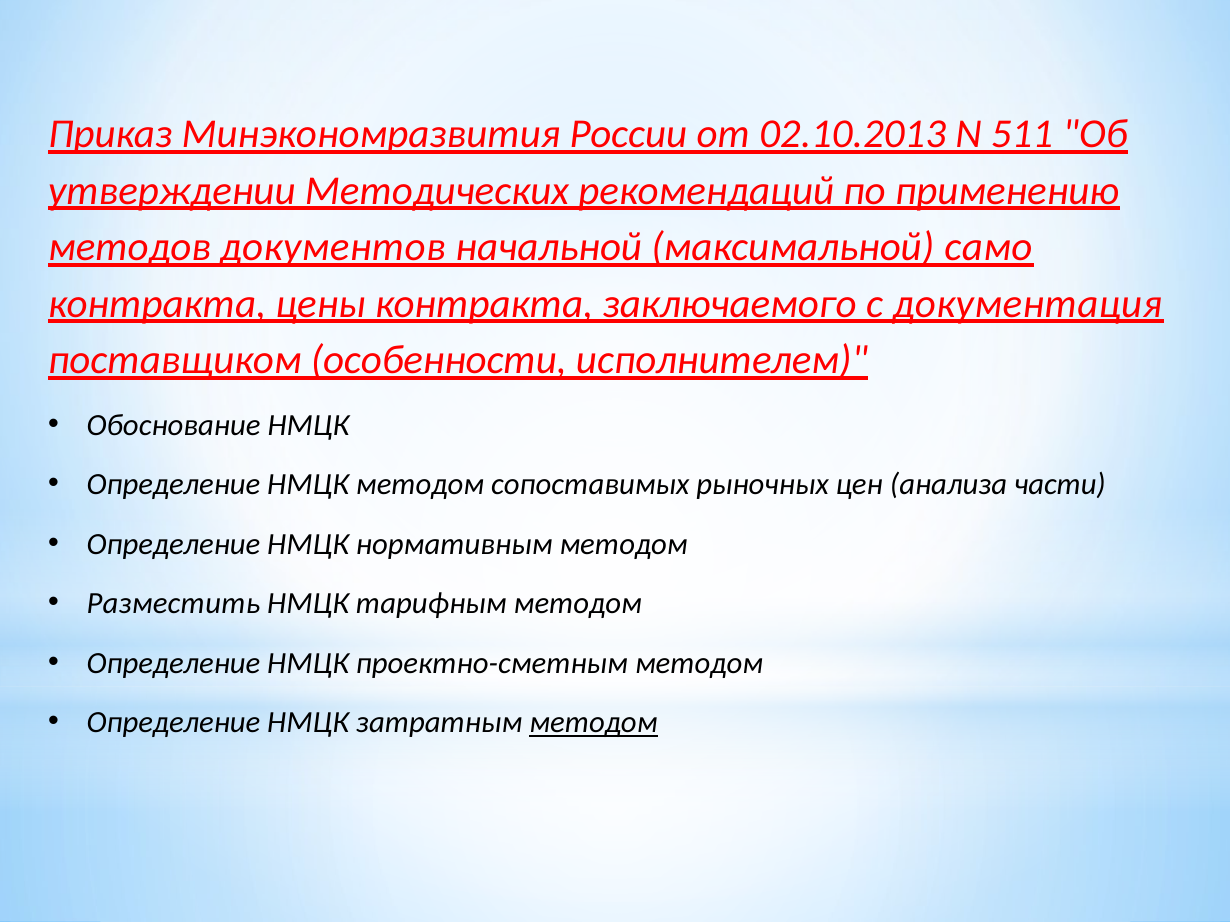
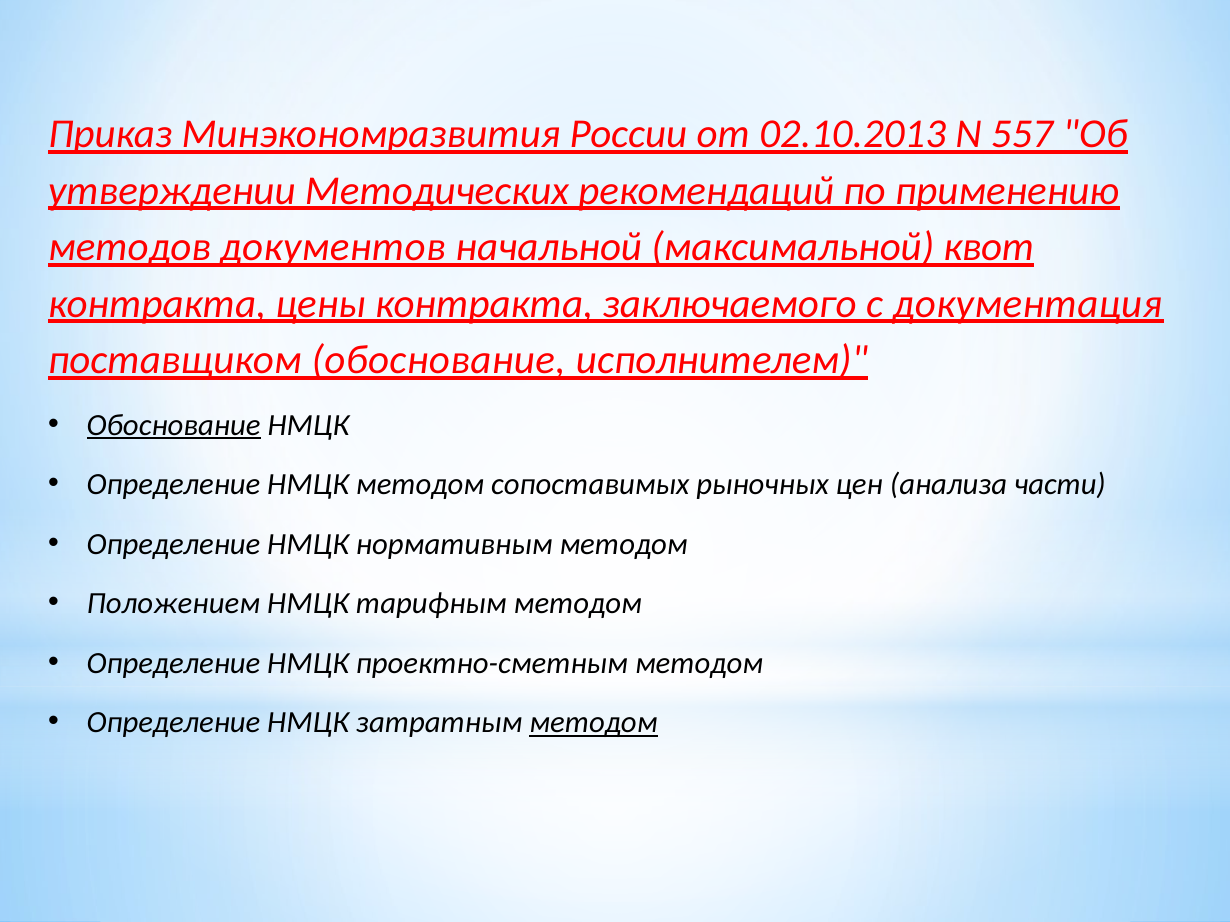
511: 511 -> 557 (1022, 134)
само: само -> квот (989, 247)
поставщиком особенности: особенности -> обоснование (439, 360)
Обоснование underline: none -> present (174, 425)
Разместить: Разместить -> Положением (173, 604)
